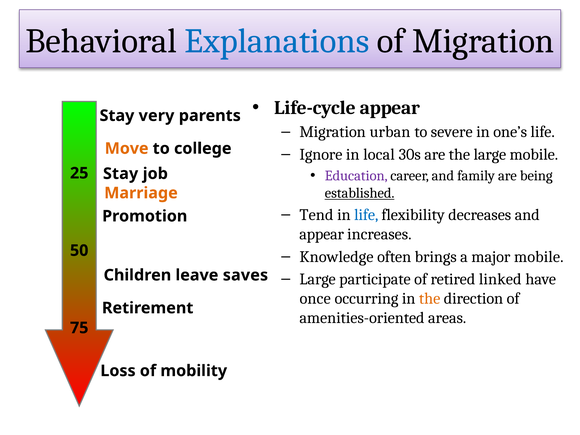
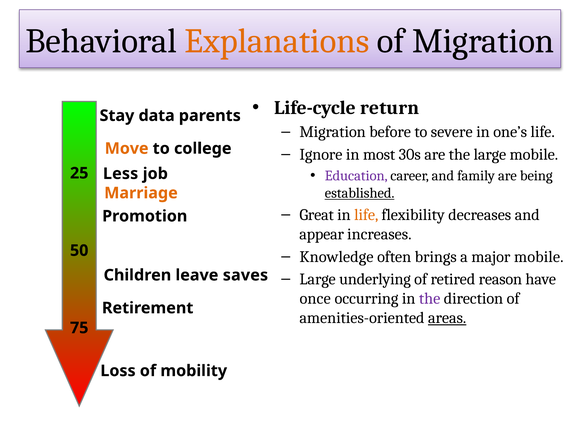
Explanations colour: blue -> orange (277, 41)
Life-cycle appear: appear -> return (390, 108)
very: very -> data (157, 116)
urban: urban -> before (390, 132)
local: local -> most (379, 155)
Stay: Stay -> Less (121, 174)
Tend: Tend -> Great (317, 215)
life colour: blue -> orange (366, 215)
participate: participate -> underlying (375, 279)
linked: linked -> reason (500, 279)
the colour: orange -> purple (430, 299)
areas underline: none -> present (447, 318)
